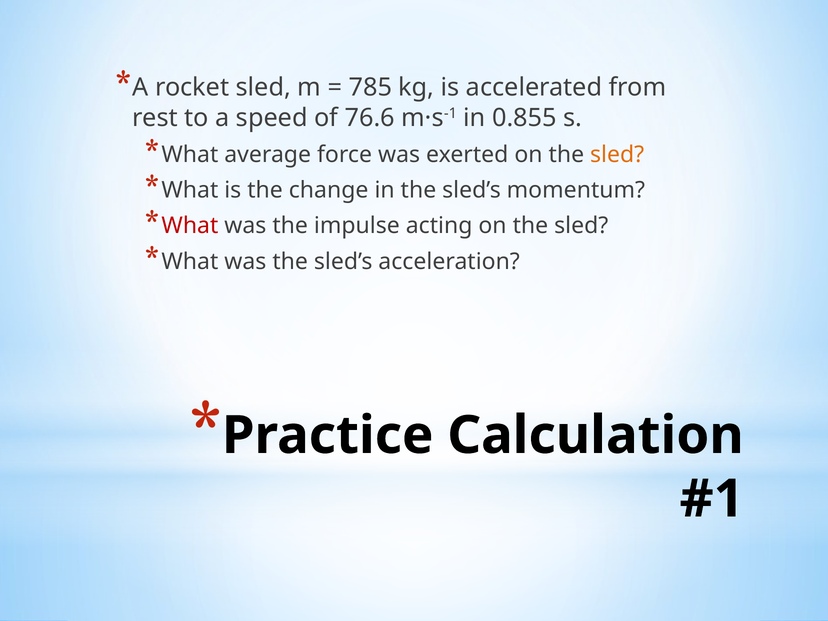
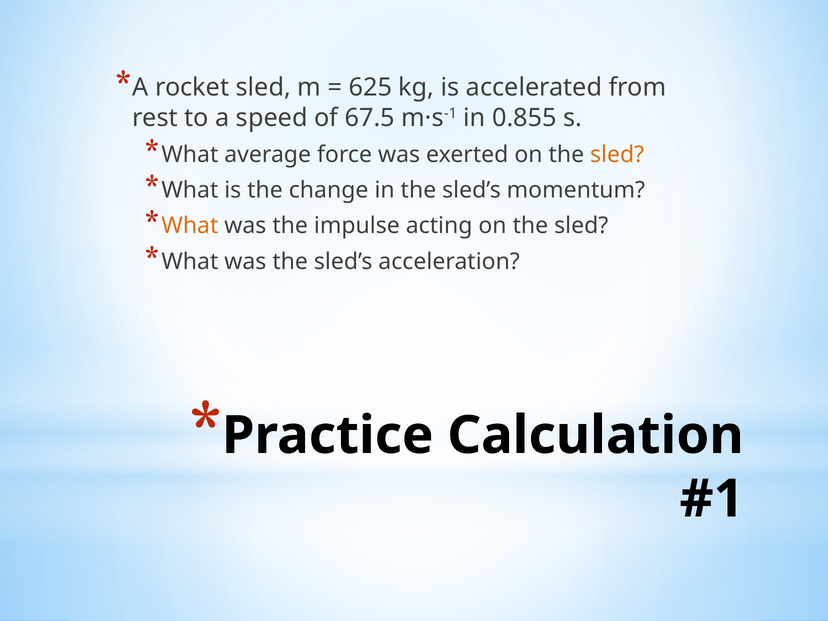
785: 785 -> 625 (370, 87)
76.6: 76.6 -> 67.5 (370, 118)
What colour: red -> orange (190, 226)
